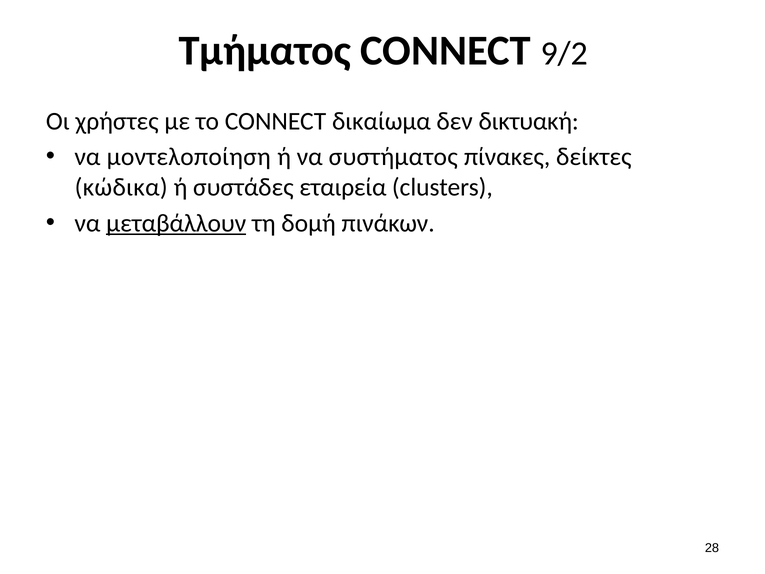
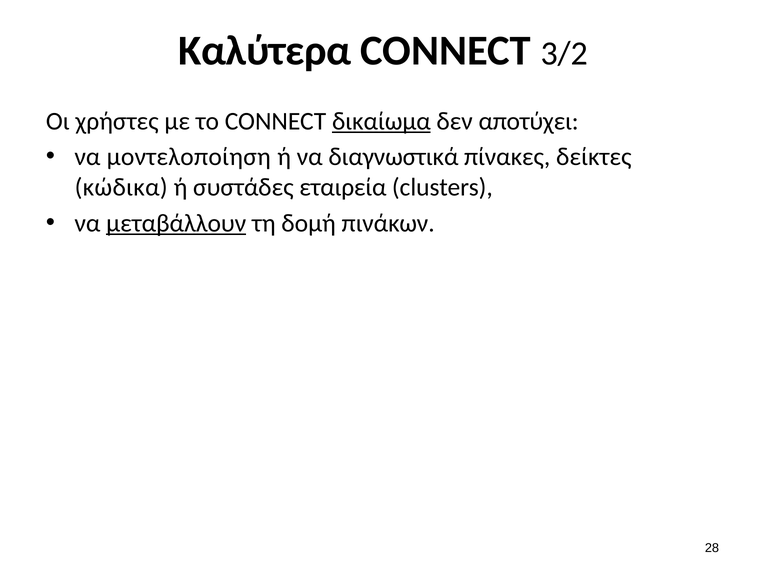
Τμήματος: Τμήματος -> Καλύτερα (265, 51)
9/2: 9/2 -> 3/2 (564, 54)
δικαίωμα underline: none -> present (381, 121)
δικτυακή: δικτυακή -> αποτύχει (529, 121)
συστήματος: συστήματος -> διαγνωστικά (393, 157)
